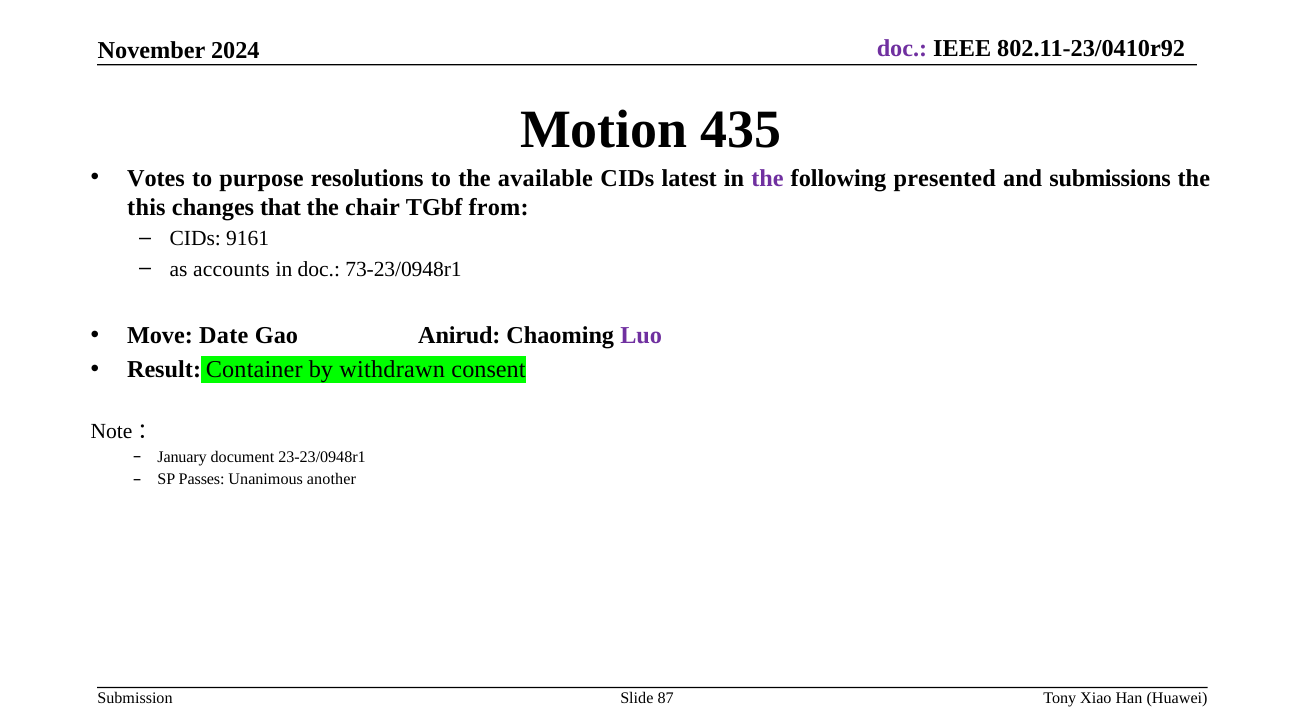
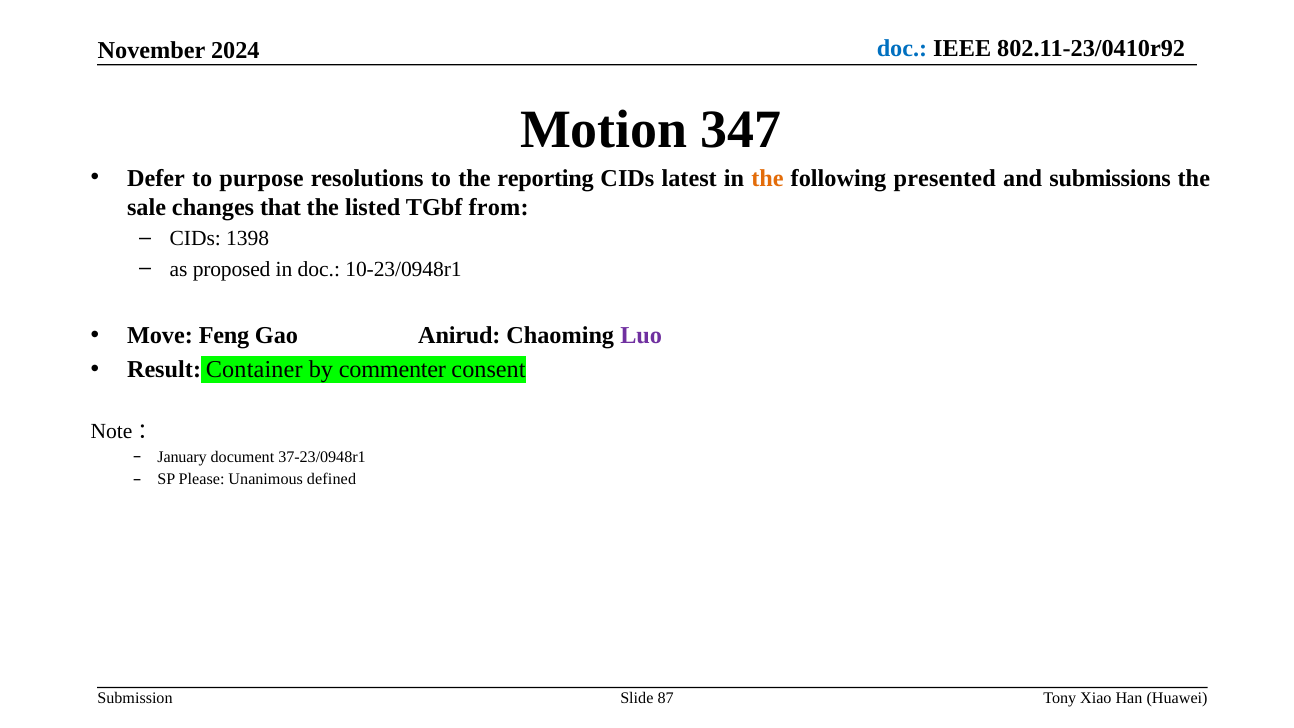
doc colour: purple -> blue (902, 49)
435: 435 -> 347 (741, 130)
Votes: Votes -> Defer (156, 178)
available: available -> reporting (546, 178)
the colour: purple -> orange (767, 178)
this: this -> sale (147, 207)
chair: chair -> listed (373, 207)
9161: 9161 -> 1398 (248, 239)
accounts: accounts -> proposed (232, 269)
73-23/0948r1: 73-23/0948r1 -> 10-23/0948r1 (403, 269)
Date: Date -> Feng (224, 335)
withdrawn: withdrawn -> commenter (392, 369)
23-23/0948r1: 23-23/0948r1 -> 37-23/0948r1 (322, 457)
Passes: Passes -> Please (202, 479)
another: another -> defined (331, 479)
